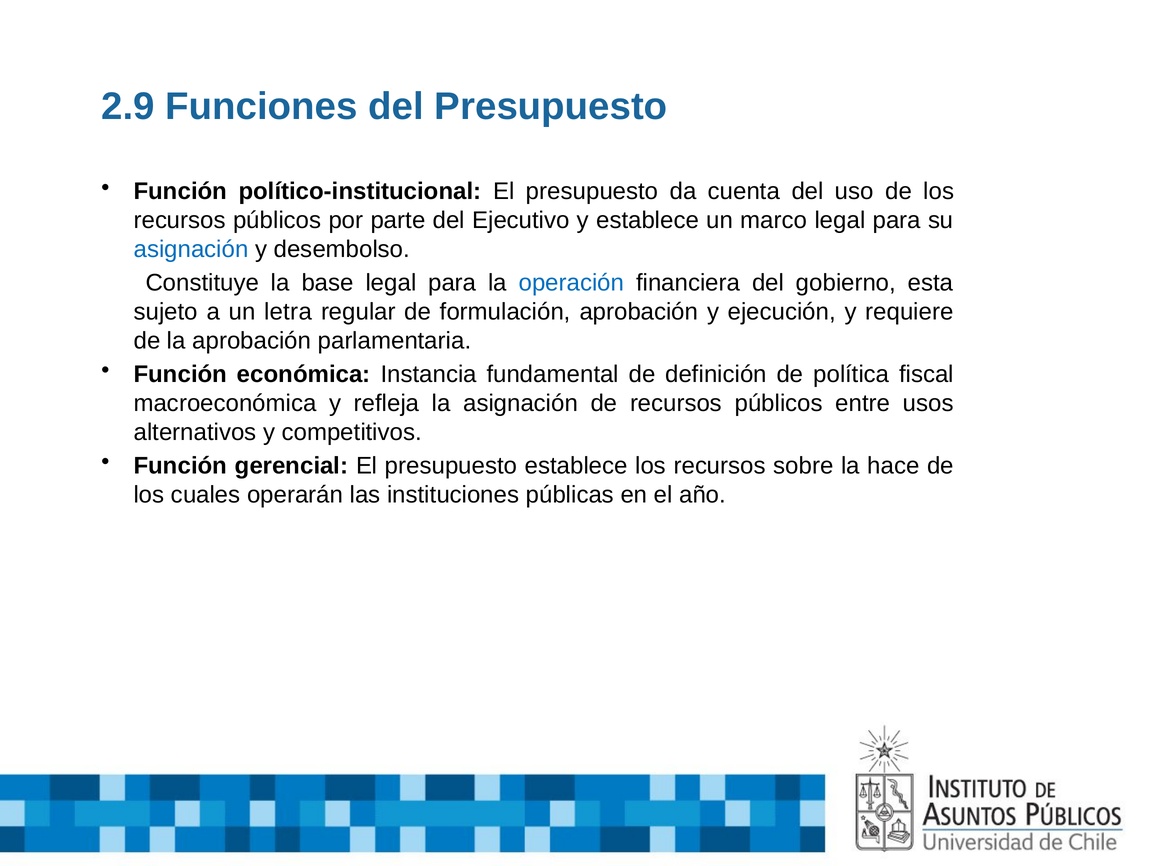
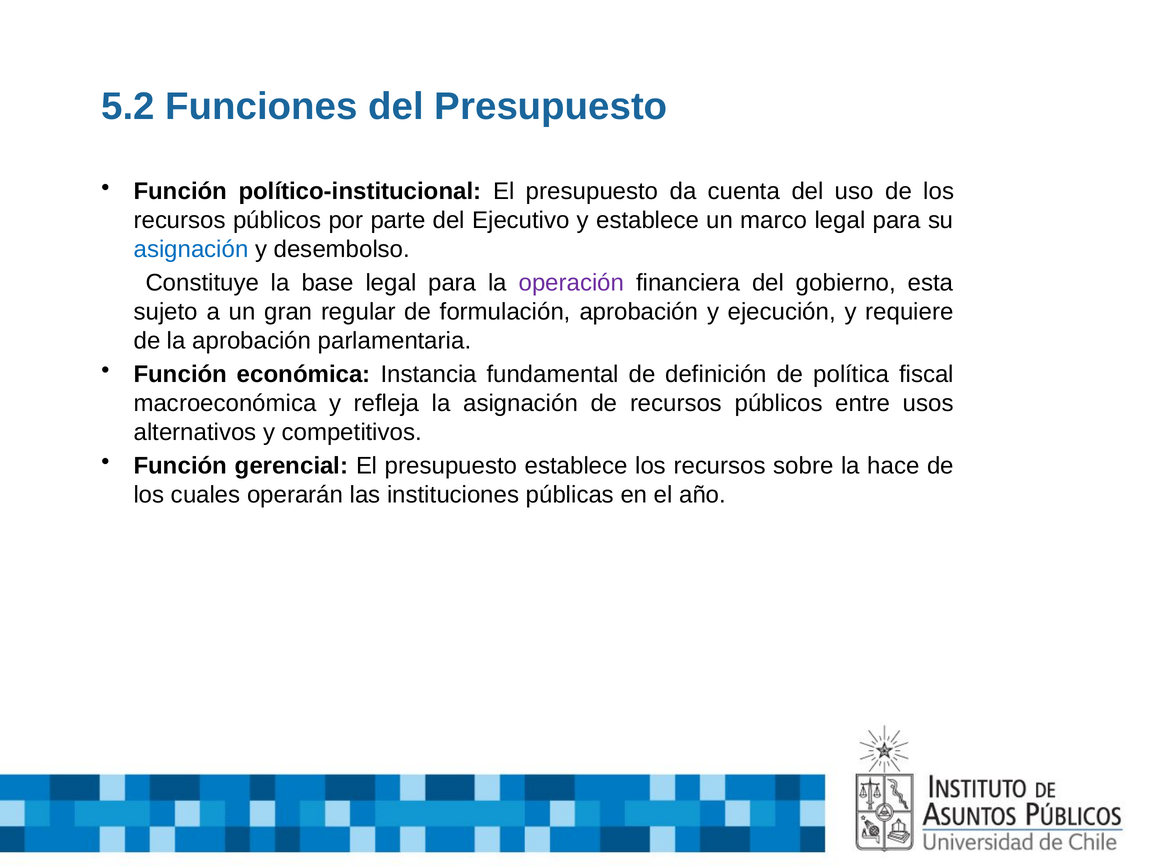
2.9: 2.9 -> 5.2 (128, 107)
operación colour: blue -> purple (571, 283)
letra: letra -> gran (288, 312)
